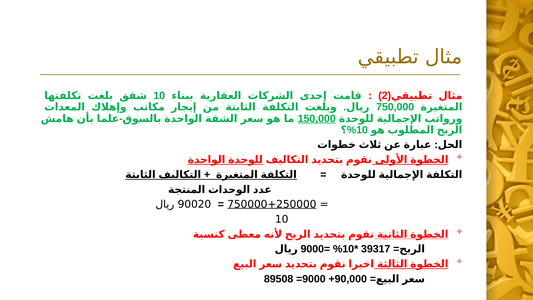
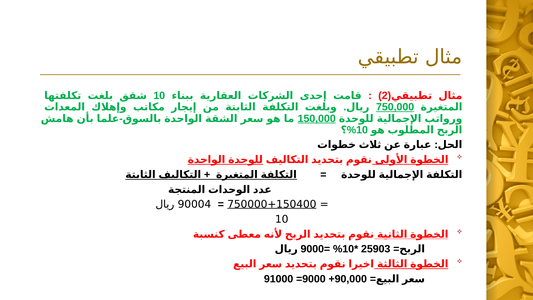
750,000 underline: none -> present (395, 107)
90020: 90020 -> 90004 (194, 204)
750000+250000: 750000+250000 -> 750000+150400 (272, 204)
39317: 39317 -> 25903 (376, 249)
89508: 89508 -> 91000 (279, 279)
